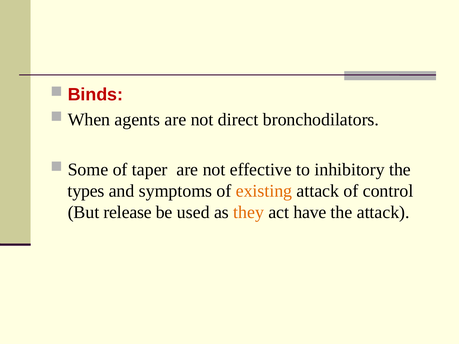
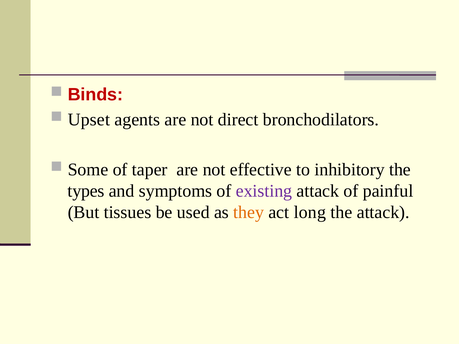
When: When -> Upset (89, 120)
existing colour: orange -> purple (264, 191)
control: control -> painful (388, 191)
release: release -> tissues (128, 212)
have: have -> long (310, 212)
